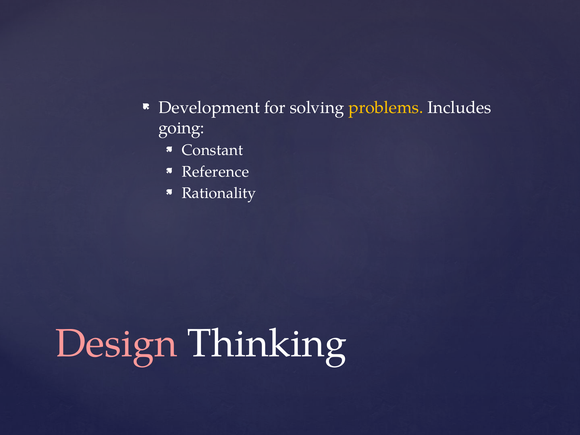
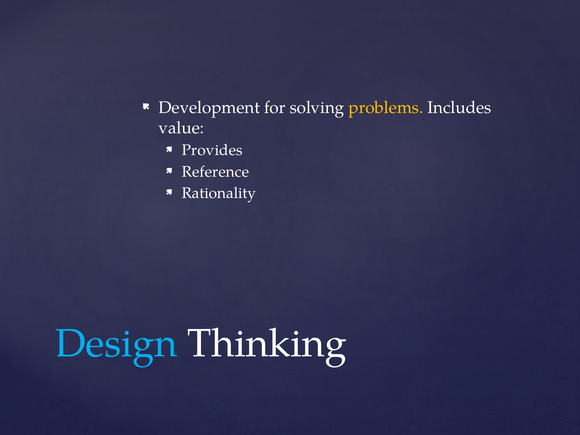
going: going -> value (181, 128)
Constant: Constant -> Provides (212, 150)
Design colour: pink -> light blue (116, 343)
